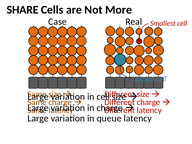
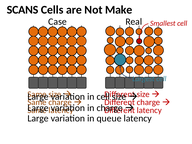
SHARE: SHARE -> SCANS (23, 10)
More: More -> Make (119, 10)
